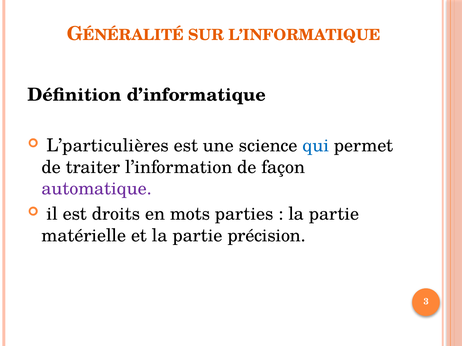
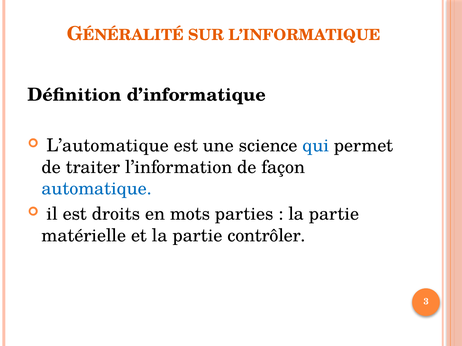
L’particulières: L’particulières -> L’automatique (108, 146)
automatique colour: purple -> blue (97, 189)
précision: précision -> contrôler (267, 236)
